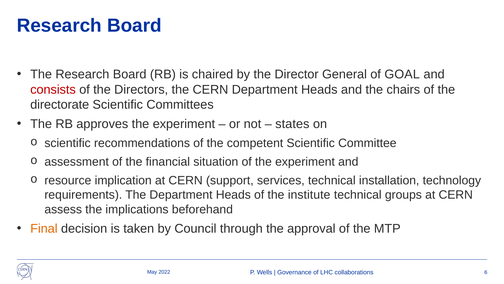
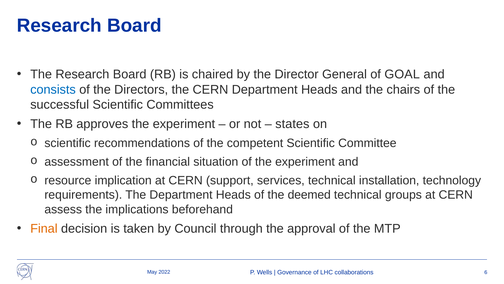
consists colour: red -> blue (53, 89)
directorate: directorate -> successful (60, 105)
institute: institute -> deemed (309, 195)
